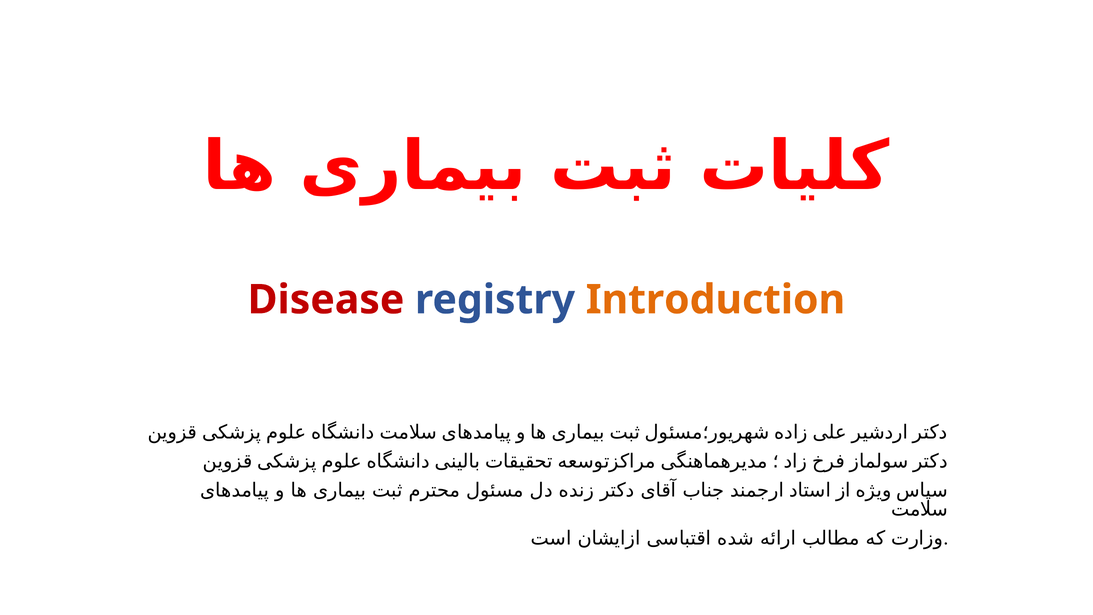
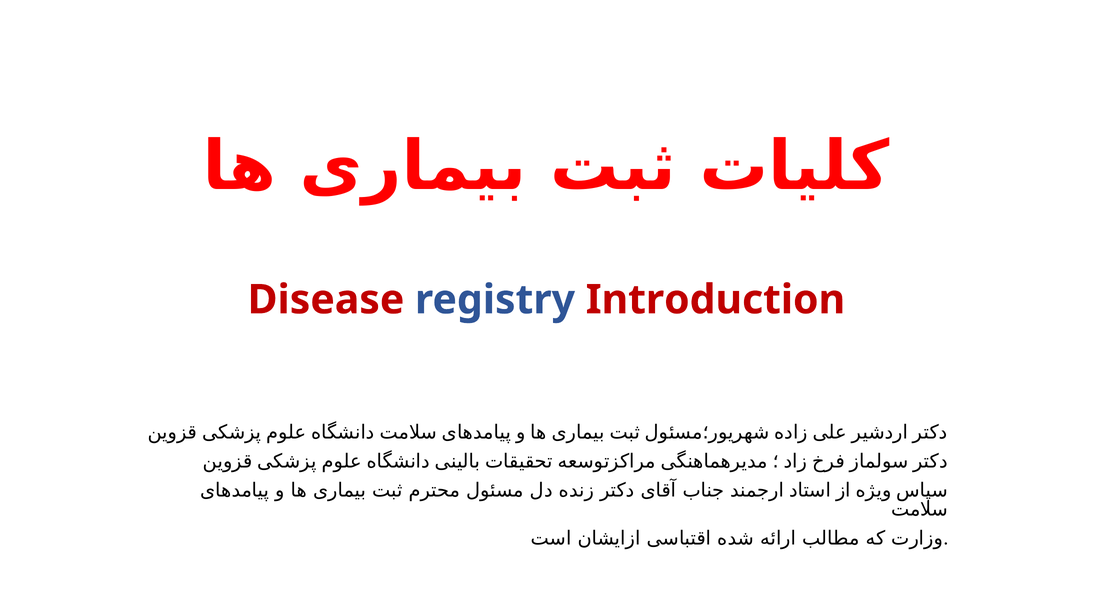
Introduction colour: orange -> red (715, 300)
